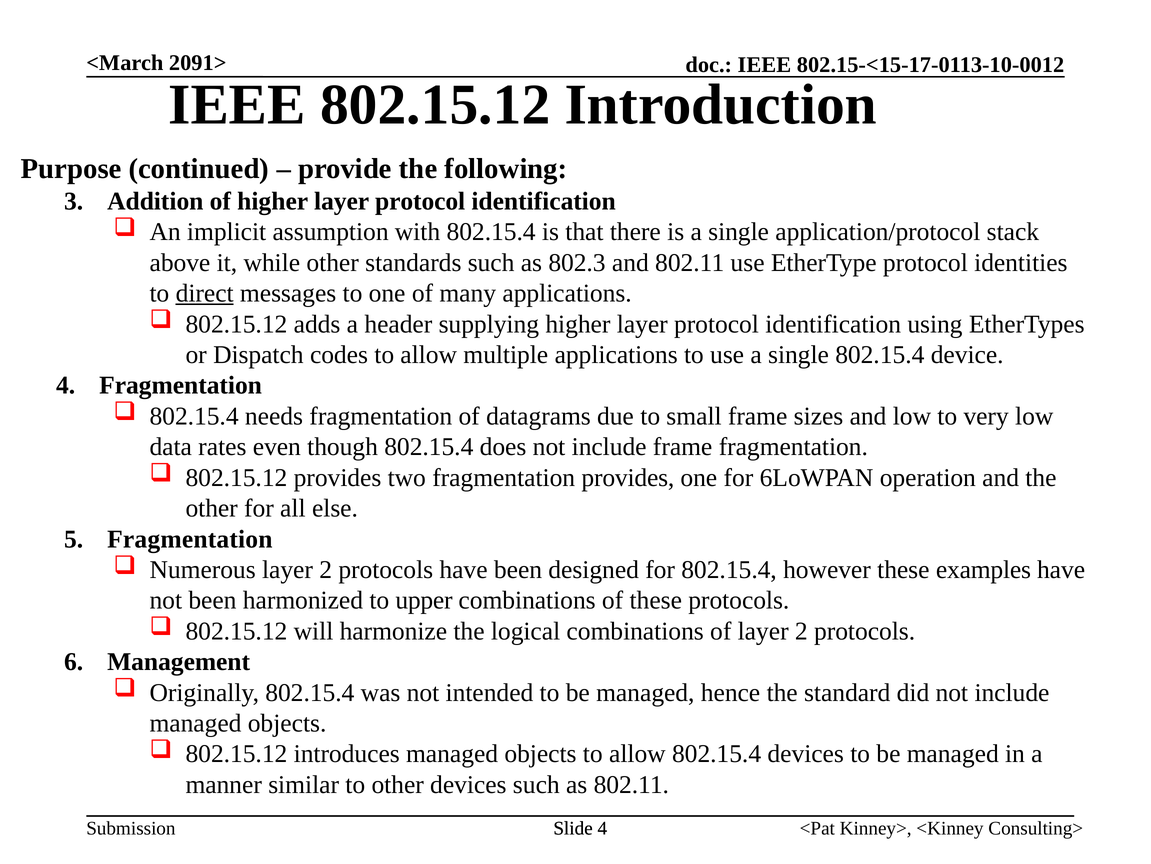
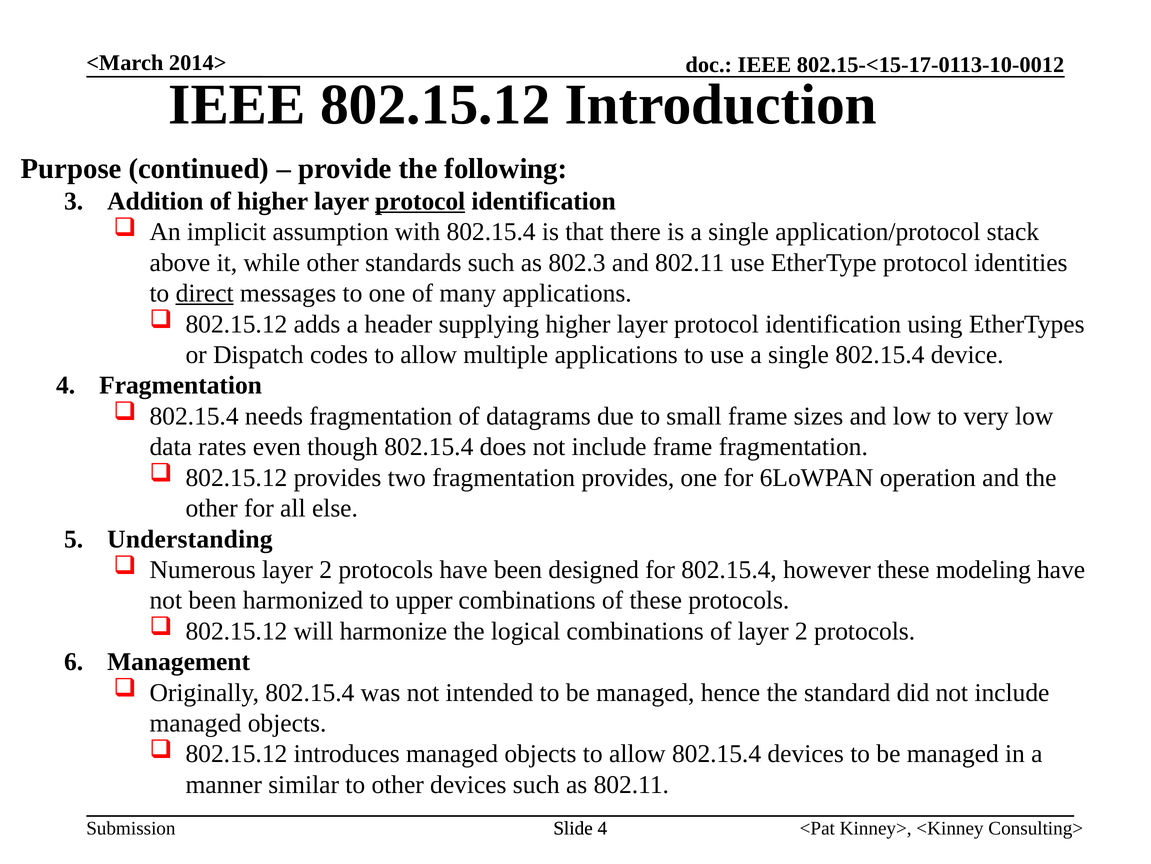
2091>: 2091> -> 2014> (198, 63)
protocol underline: none -> present (420, 201)
Fragmentation: Fragmentation -> Understanding (190, 539)
examples: examples -> modeling (983, 569)
